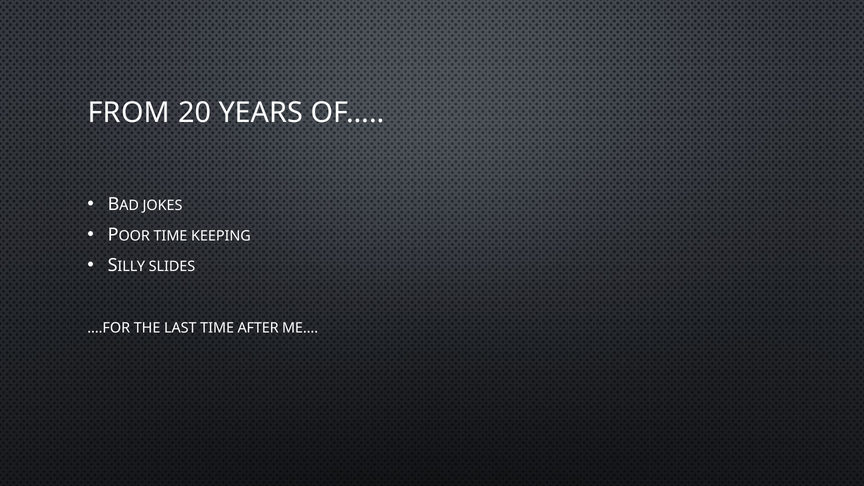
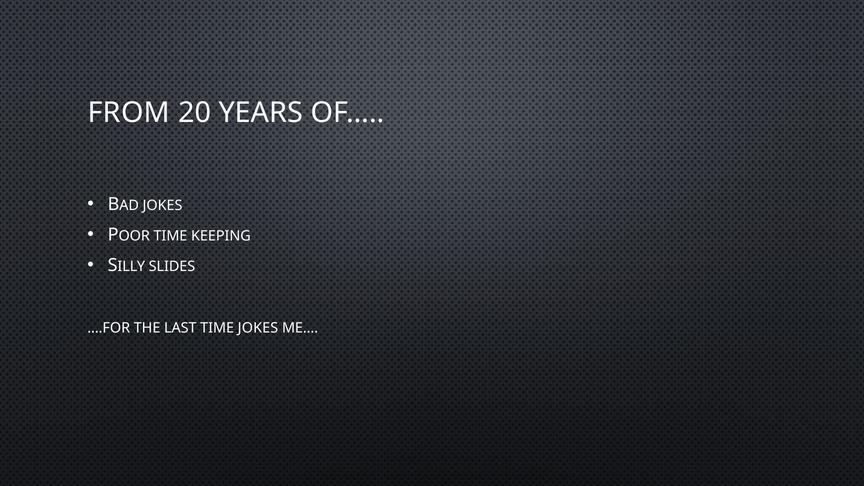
TIME AFTER: AFTER -> JOKES (258, 328)
